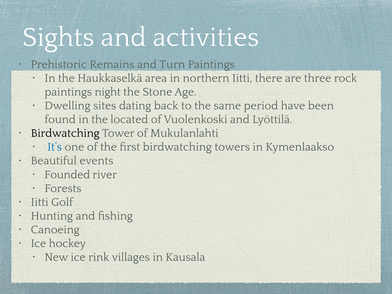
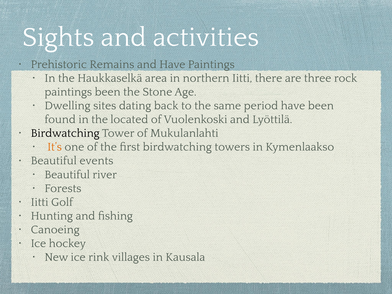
and Turn: Turn -> Have (172, 64)
paintings night: night -> been (108, 92)
It’s colour: blue -> orange (55, 147)
Founded: Founded -> Beautiful (67, 174)
